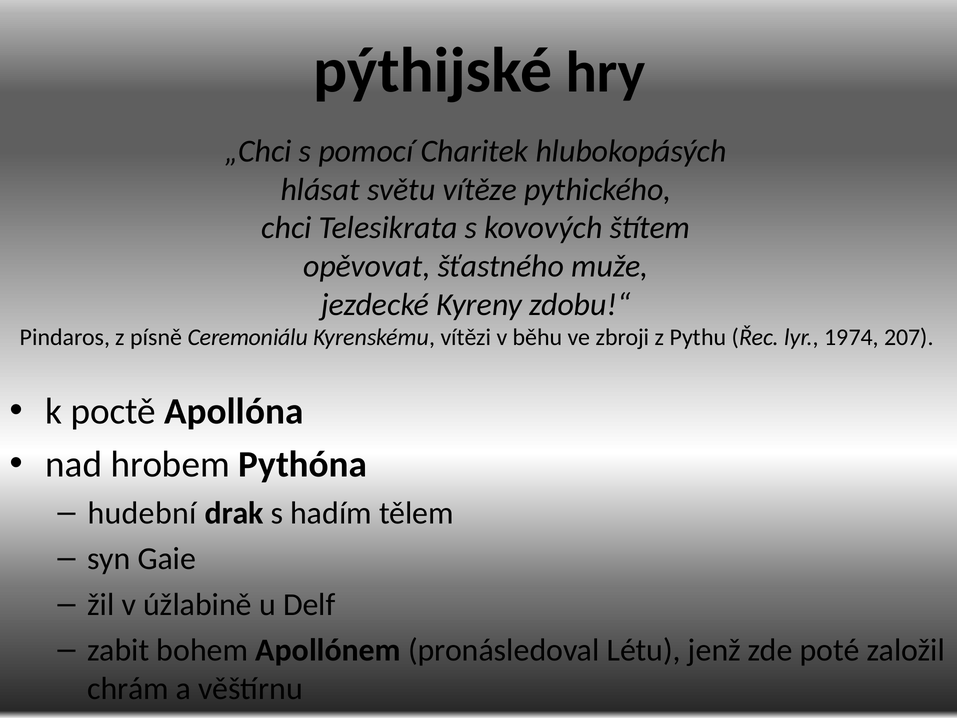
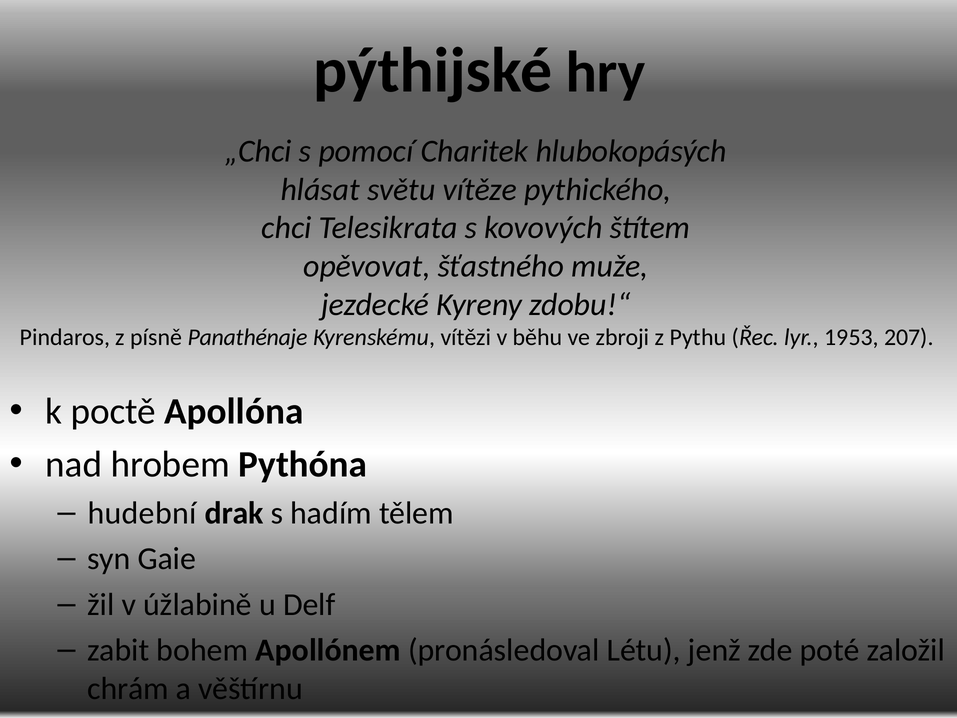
Ceremoniálu: Ceremoniálu -> Panathénaje (248, 337)
1974: 1974 -> 1953 (852, 337)
